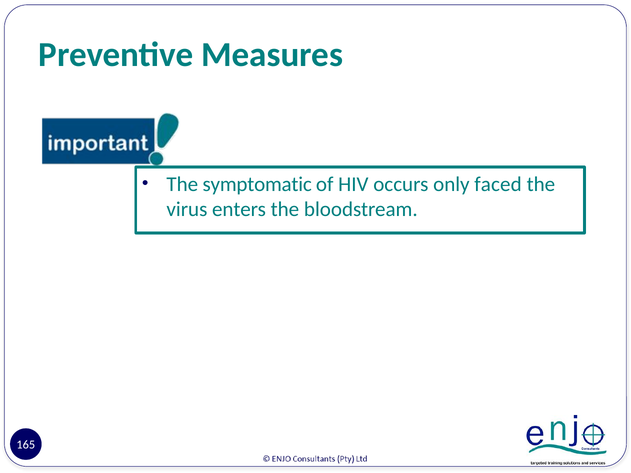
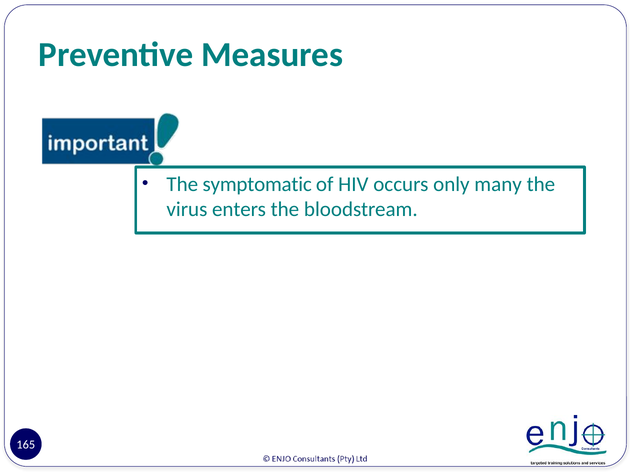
faced: faced -> many (498, 184)
